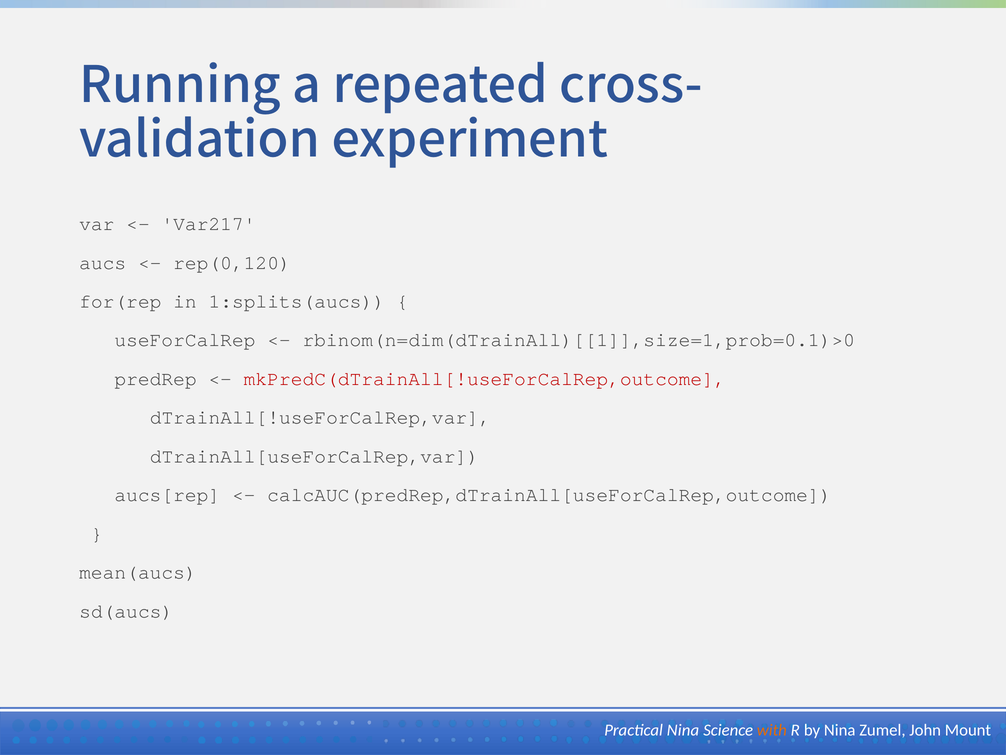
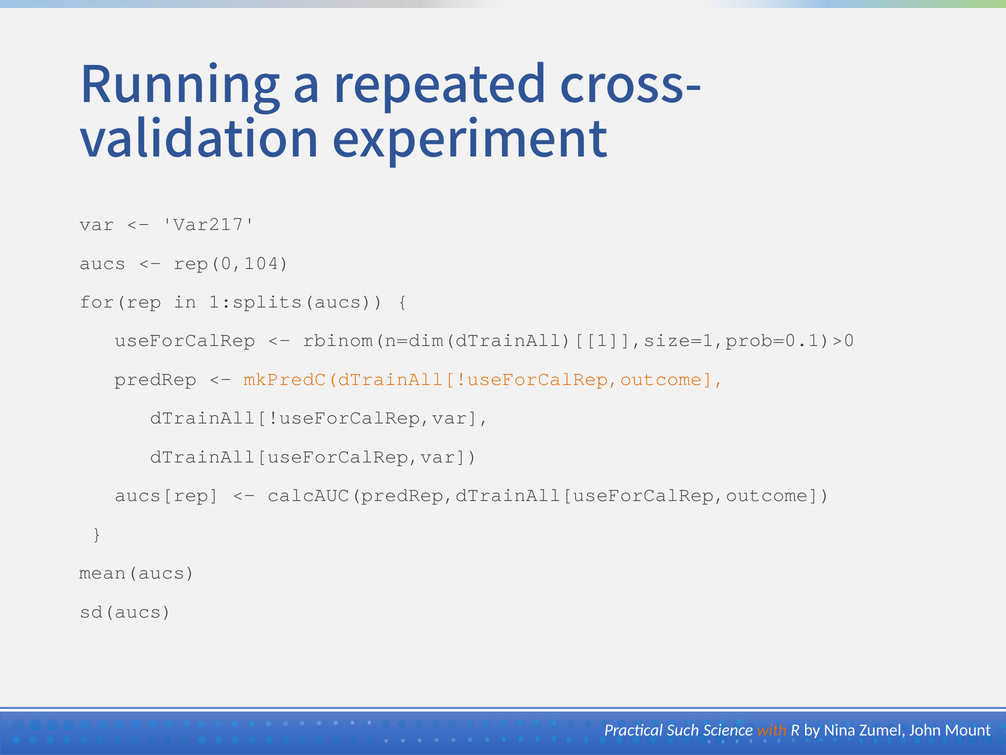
rep(0,120: rep(0,120 -> rep(0,104 (232, 262)
mkPredC(dTrainAll[!useForCalRep,outcome colour: red -> orange (485, 378)
Practical Nina: Nina -> Such (683, 730)
